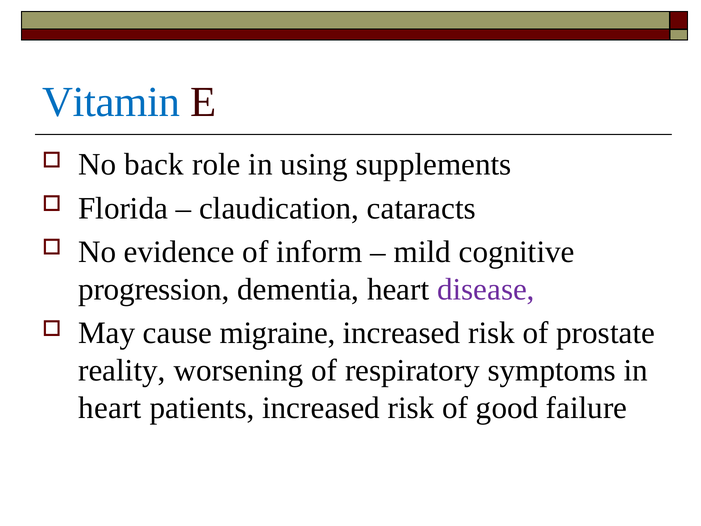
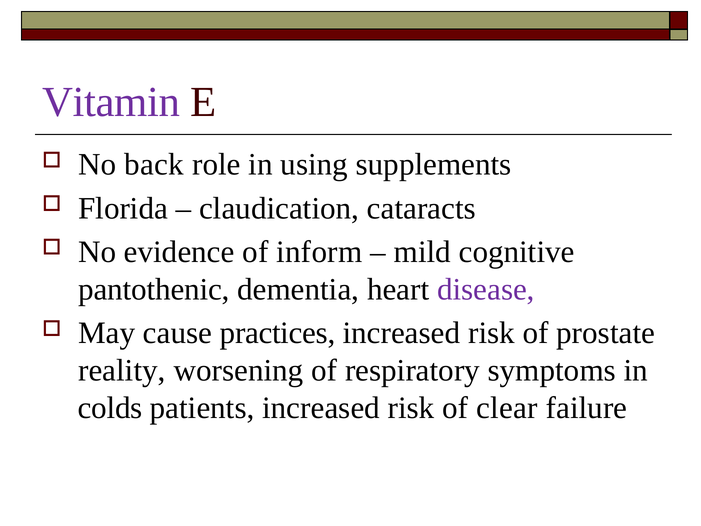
Vitamin colour: blue -> purple (111, 102)
progression: progression -> pantothenic (154, 289)
migraine: migraine -> practices (278, 333)
heart: heart -> colds (110, 408)
good: good -> clear (507, 408)
